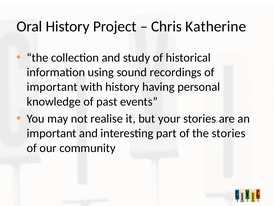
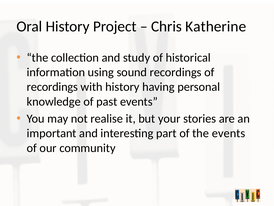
important: important -> recordings (52, 87)
the stories: stories -> events (229, 133)
